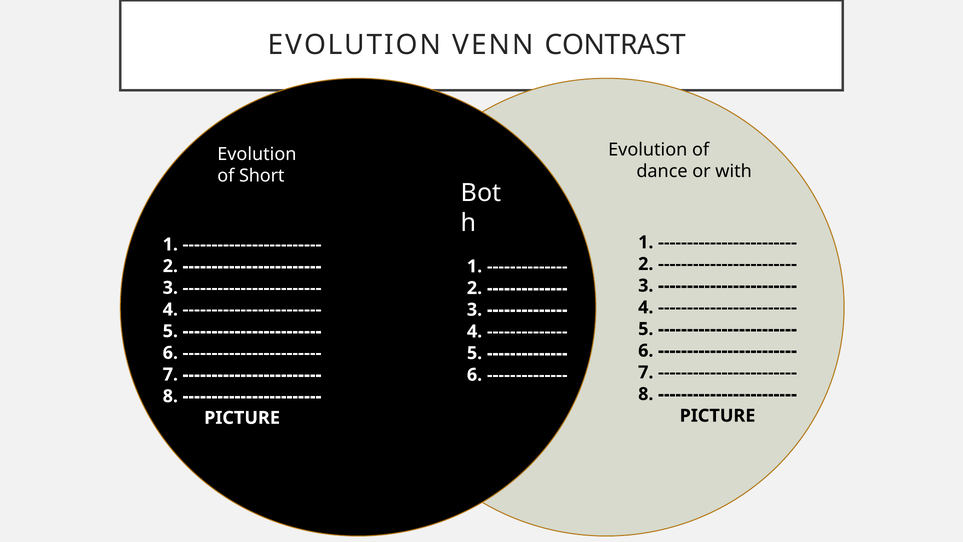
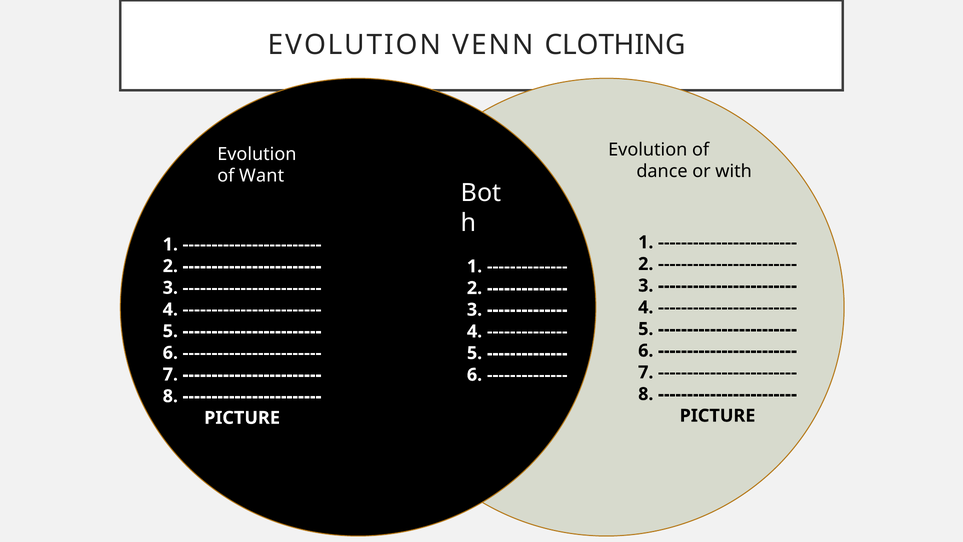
CONTRAST: CONTRAST -> CLOTHING (615, 45)
Short: Short -> Want (262, 176)
